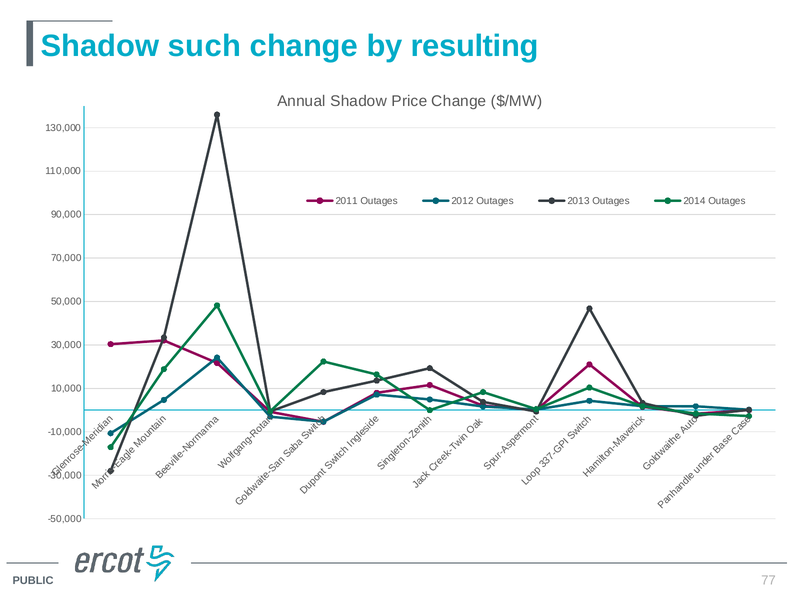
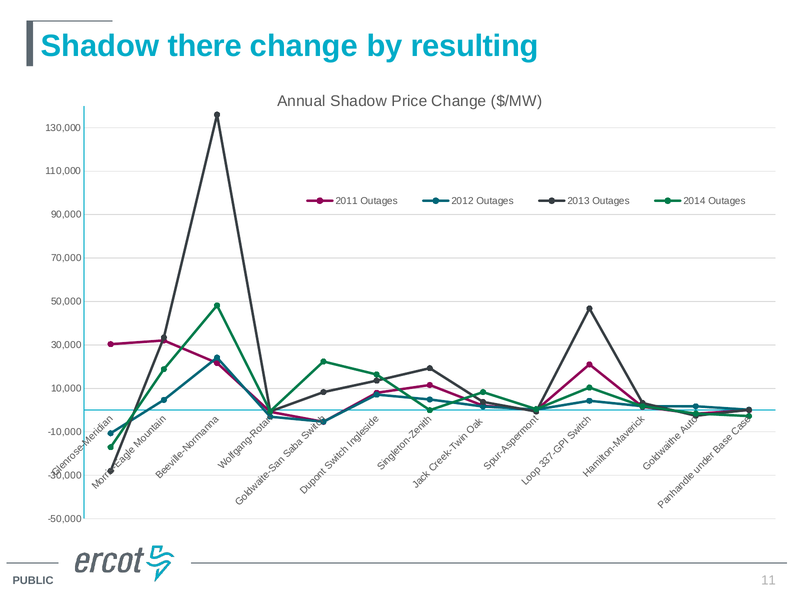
such: such -> there (205, 46)
77: 77 -> 11 (768, 581)
